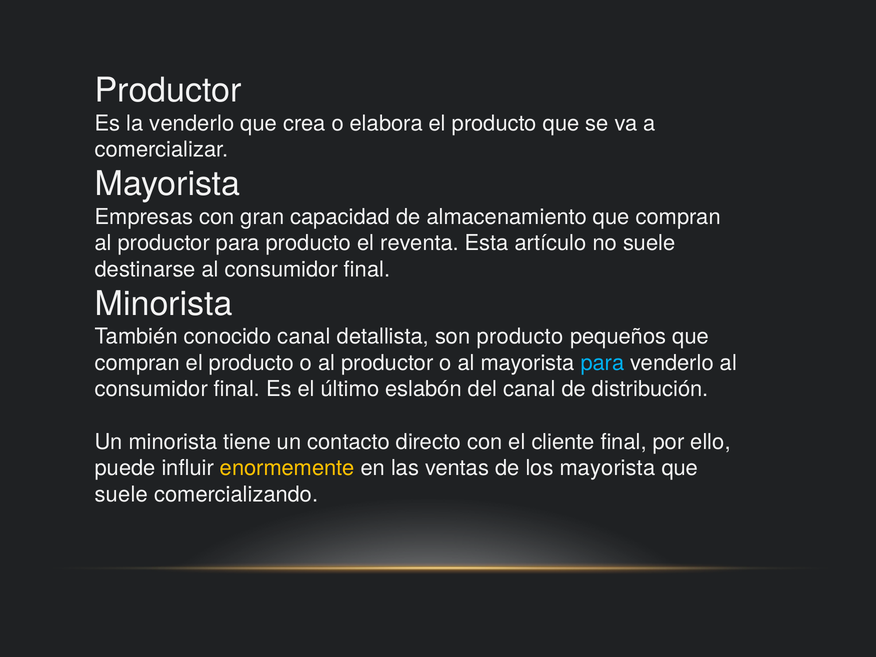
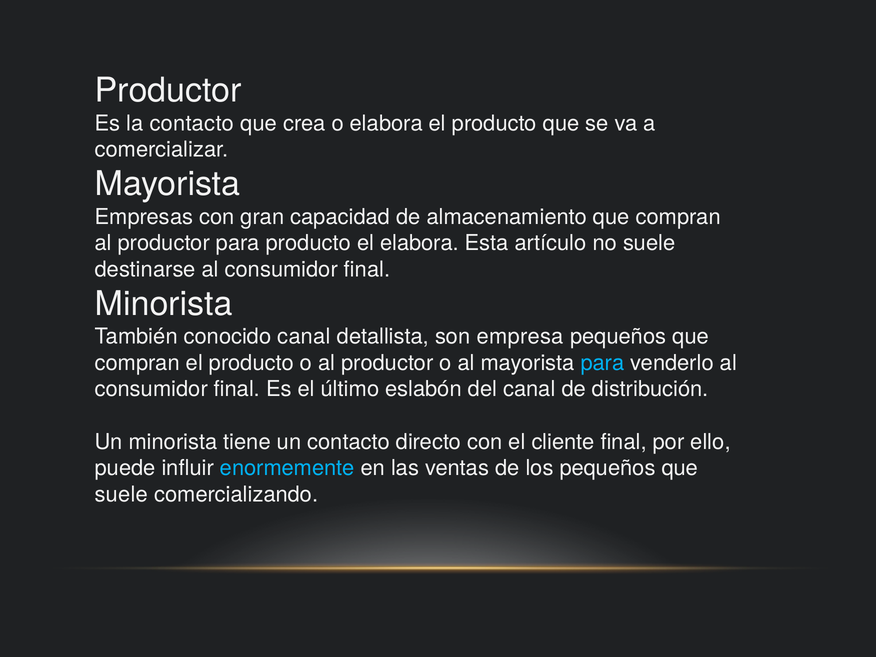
la venderlo: venderlo -> contacto (192, 123)
el reventa: reventa -> elabora (420, 243)
son producto: producto -> empresa (520, 337)
enormemente colour: yellow -> light blue (287, 468)
los mayorista: mayorista -> pequeños (608, 468)
